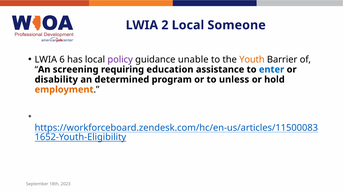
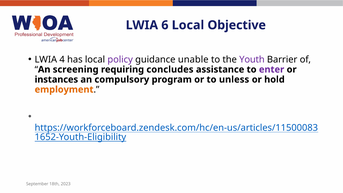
2: 2 -> 6 (165, 25)
Someone: Someone -> Objective (237, 25)
6: 6 -> 4 (62, 59)
Youth colour: orange -> purple (252, 59)
education: education -> concludes (170, 69)
enter colour: blue -> purple (272, 69)
disability: disability -> instances (56, 79)
determined: determined -> compulsory (122, 79)
